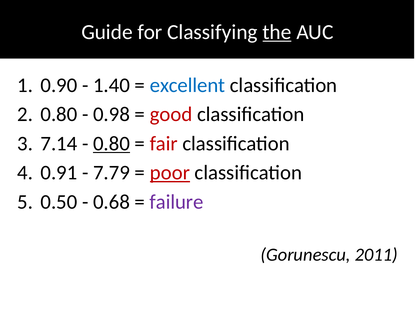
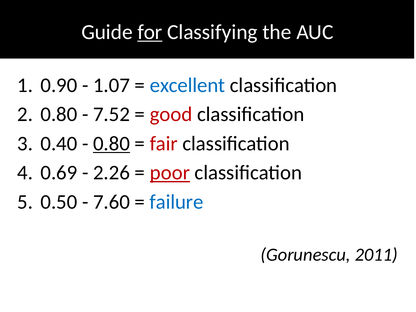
for underline: none -> present (150, 32)
the underline: present -> none (277, 32)
1.40: 1.40 -> 1.07 (112, 85)
0.98: 0.98 -> 7.52 (112, 114)
7.14: 7.14 -> 0.40 (59, 144)
0.91: 0.91 -> 0.69 (59, 173)
7.79: 7.79 -> 2.26 (112, 173)
0.68: 0.68 -> 7.60 (112, 202)
failure colour: purple -> blue (177, 202)
